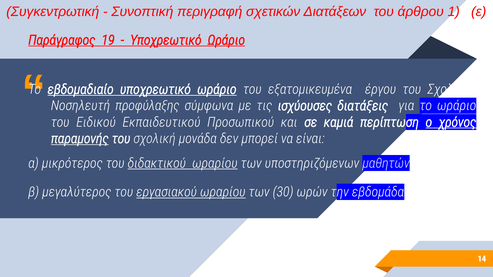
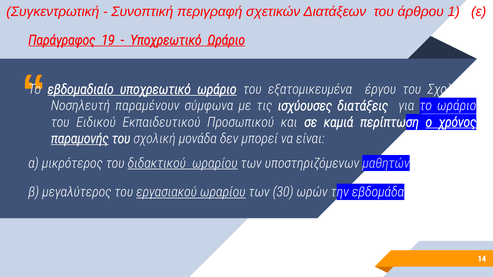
προφύλαξης: προφύλαξης -> παραμένουν (147, 106)
